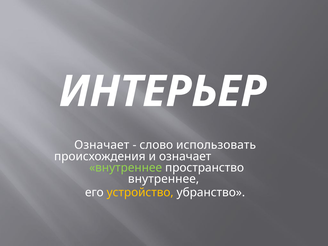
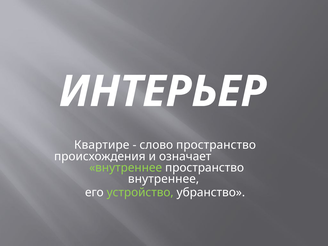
Означает: Означает -> Квартире (102, 145)
слово использовать: использовать -> пространство (216, 145)
устройство colour: yellow -> light green (140, 192)
